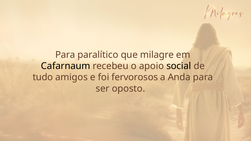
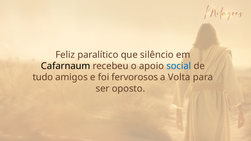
Para: Para -> Feliz (65, 55)
milagre: milagre -> silêncio (157, 55)
social colour: black -> blue (179, 66)
Anda: Anda -> Volta (179, 77)
